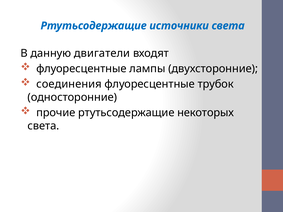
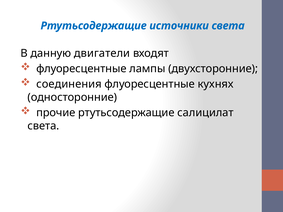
трубок: трубок -> кухнях (216, 84)
некоторых: некоторых -> салицилат (205, 113)
